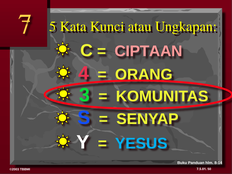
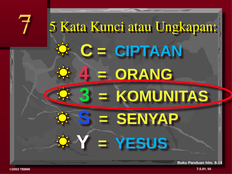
CIPTAAN colour: pink -> light blue (148, 51)
